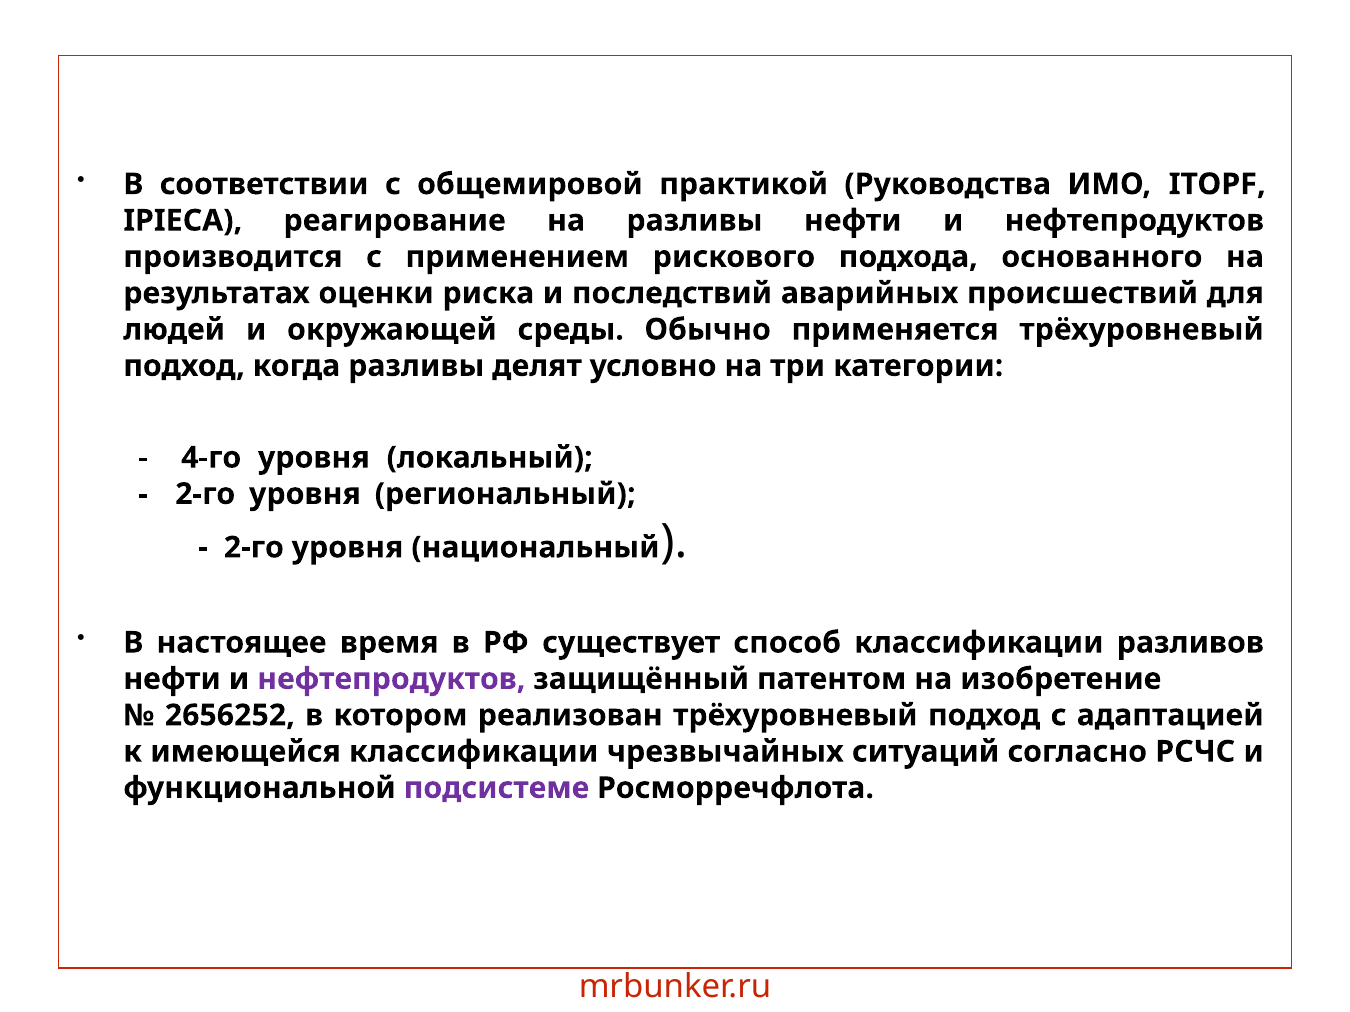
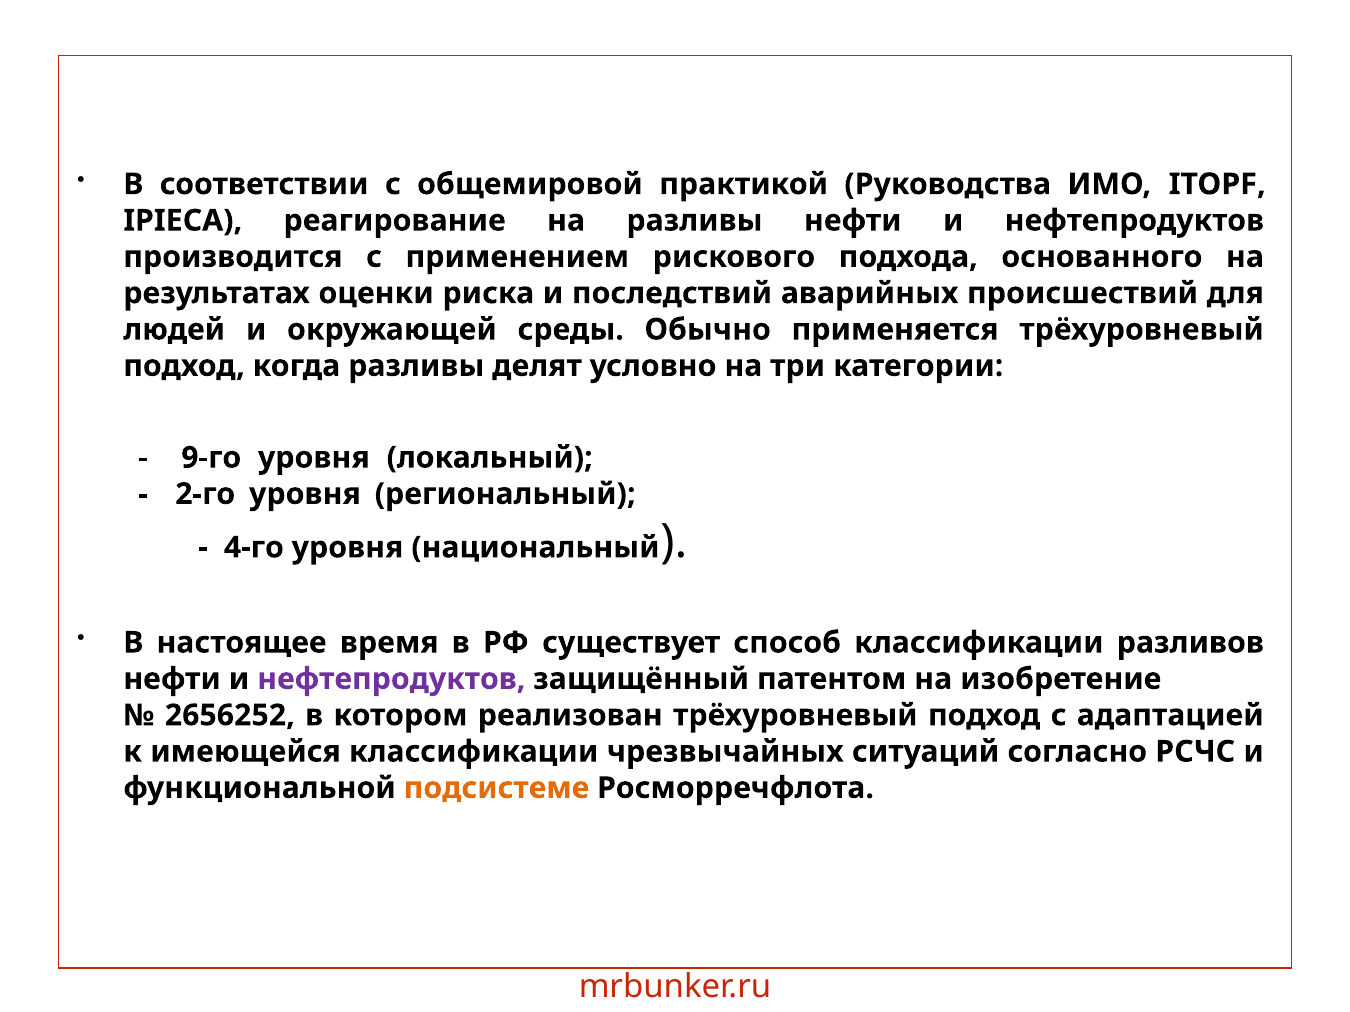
4-го: 4-го -> 9-го (211, 458)
2-го: 2-го -> 4-го (254, 548)
подсистеме colour: purple -> orange (497, 788)
